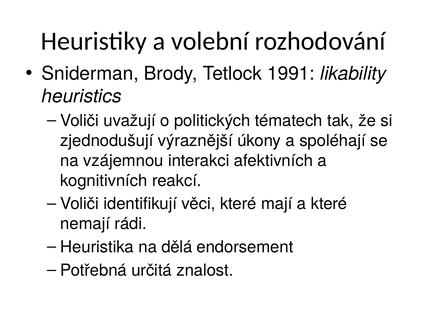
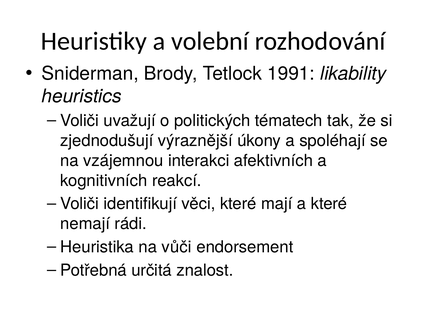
dělá: dělá -> vůči (177, 247)
